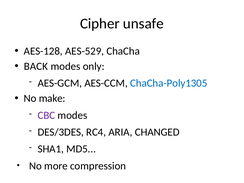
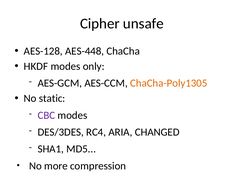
AES-529: AES-529 -> AES-448 (85, 51)
BACK: BACK -> HKDF (36, 66)
ChaCha-Poly1305 colour: blue -> orange (169, 83)
make: make -> static (52, 98)
